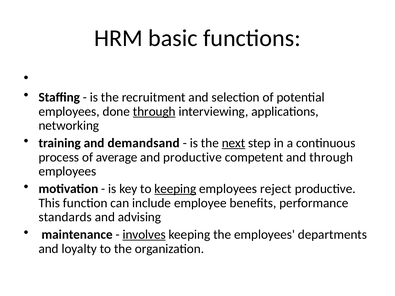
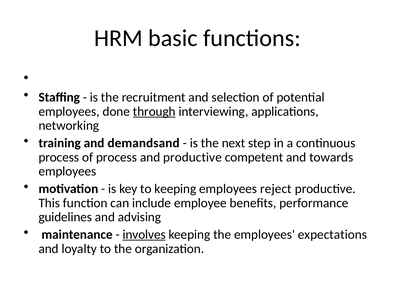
next underline: present -> none (234, 143)
of average: average -> process (117, 157)
and through: through -> towards (331, 157)
keeping underline: present -> none (175, 189)
standards: standards -> guidelines (65, 217)
departments: departments -> expectations (332, 235)
